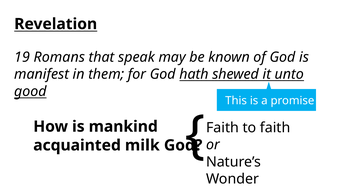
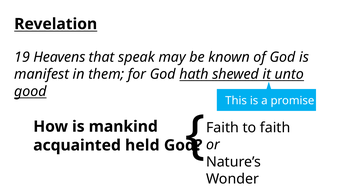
Romans: Romans -> Heavens (59, 57)
milk: milk -> held (142, 145)
